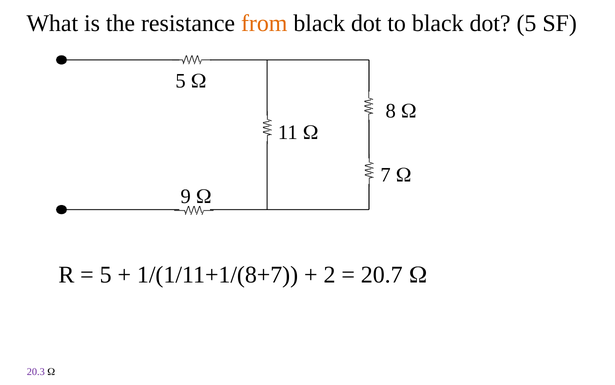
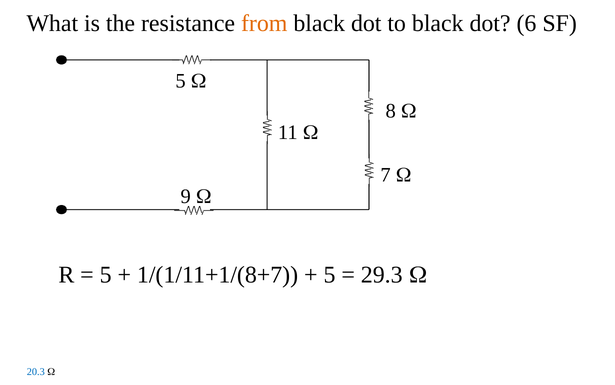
dot 5: 5 -> 6 (526, 23)
2: 2 -> 5 (329, 274)
20.7: 20.7 -> 29.3 (382, 274)
20.3 colour: purple -> blue (36, 371)
